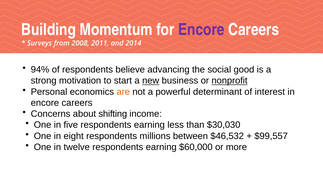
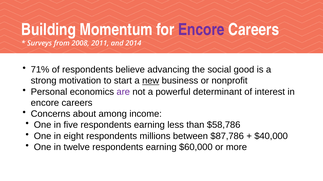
94%: 94% -> 71% (40, 70)
nonprofit underline: present -> none (230, 81)
are colour: orange -> purple (123, 92)
shifting: shifting -> among (113, 114)
$30,030: $30,030 -> $58,786 (224, 125)
$46,532: $46,532 -> $87,786 (227, 137)
$99,557: $99,557 -> $40,000 (271, 137)
